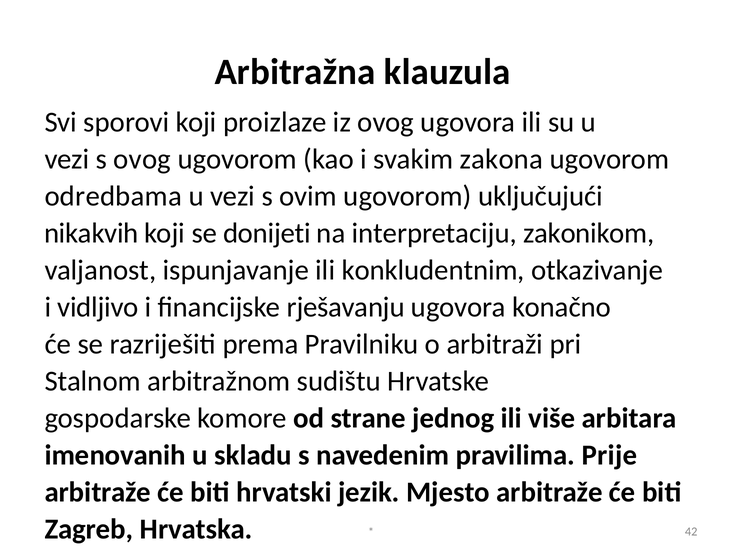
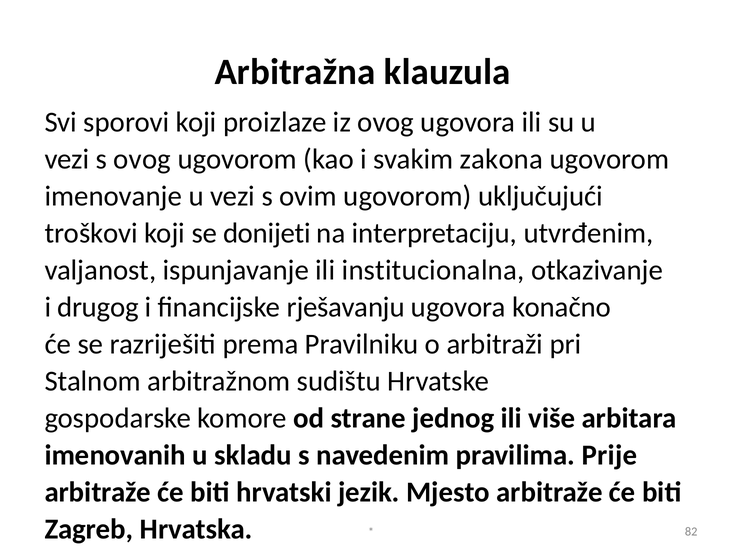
odredbama: odredbama -> imenovanje (113, 196)
nikakvih: nikakvih -> troškovi (91, 233)
zakonikom: zakonikom -> utvrđenim (589, 233)
konkludentnim: konkludentnim -> institucionalna (433, 270)
vidljivo: vidljivo -> drugog (98, 307)
42: 42 -> 82 (691, 531)
